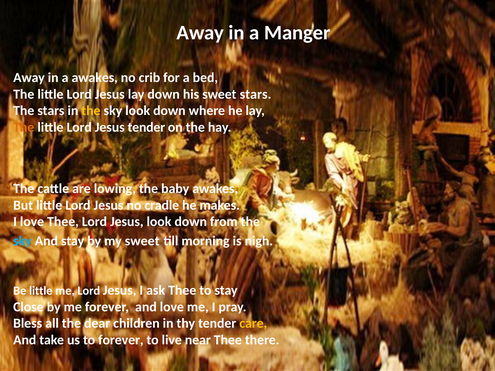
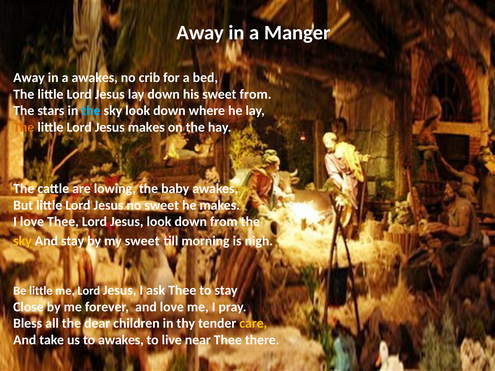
sweet stars: stars -> from (256, 94)
the colour: yellow -> light blue (91, 111)
Jesus tender: tender -> makes (146, 127)
no cradle: cradle -> sweet (162, 205)
sky colour: light blue -> yellow (22, 241)
to forever: forever -> awakes (121, 340)
